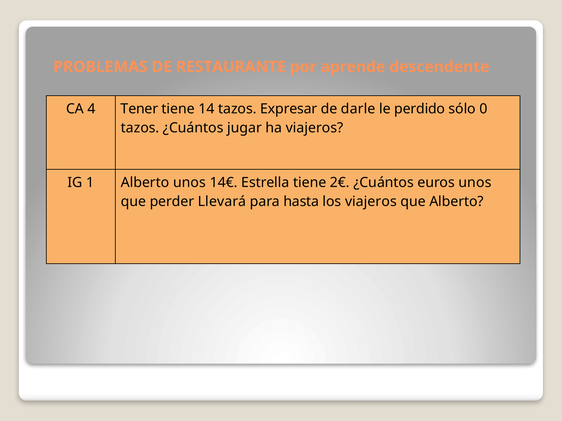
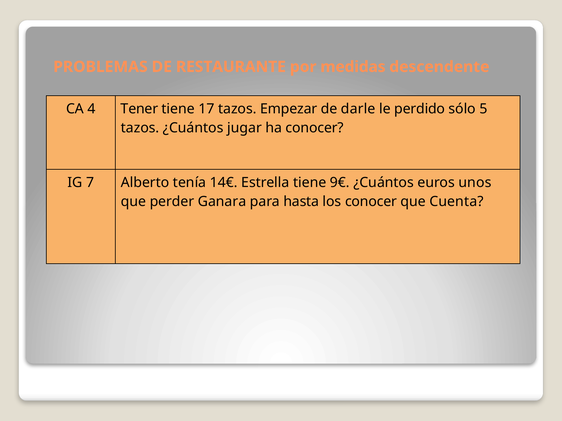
aprende: aprende -> medidas (353, 67)
14: 14 -> 17 (206, 109)
Expresar: Expresar -> Empezar (289, 109)
0: 0 -> 5 (483, 109)
ha viajeros: viajeros -> conocer (315, 128)
1: 1 -> 7 (90, 183)
Alberto unos: unos -> tenía (190, 183)
2€: 2€ -> 9€ (340, 183)
Llevará: Llevará -> Ganara (222, 202)
los viajeros: viajeros -> conocer (371, 202)
que Alberto: Alberto -> Cuenta (456, 202)
